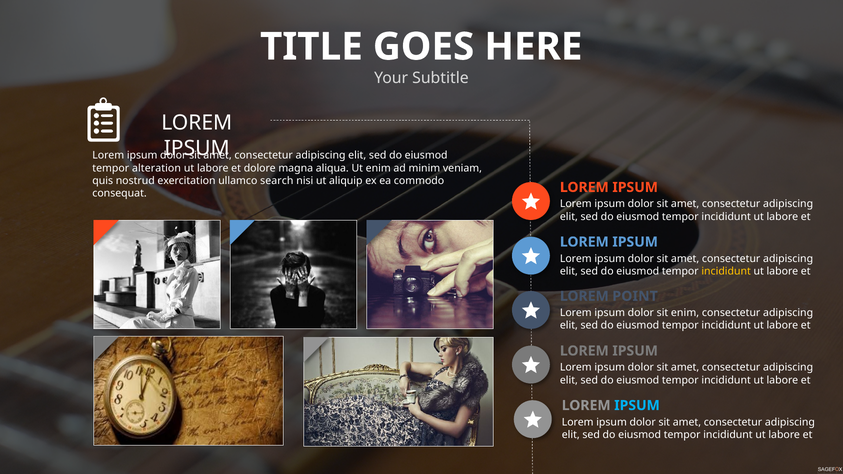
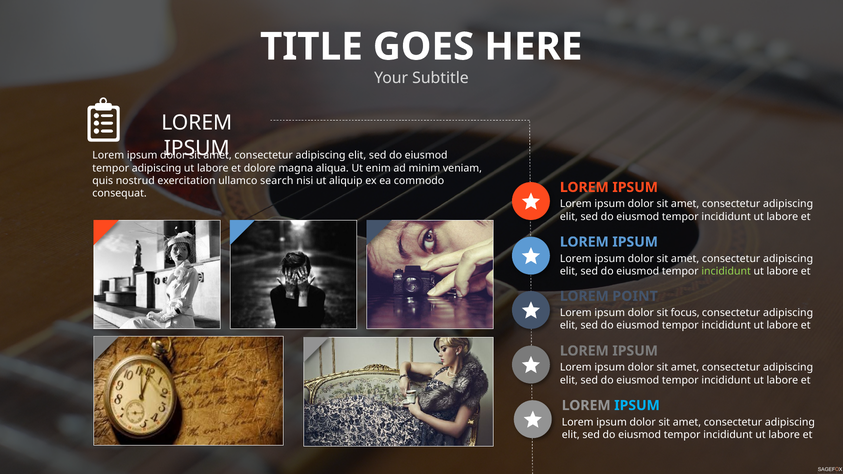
tempor alteration: alteration -> adipiscing (157, 168)
incididunt colour: yellow -> light green (726, 271)
sit enim: enim -> focus (685, 313)
